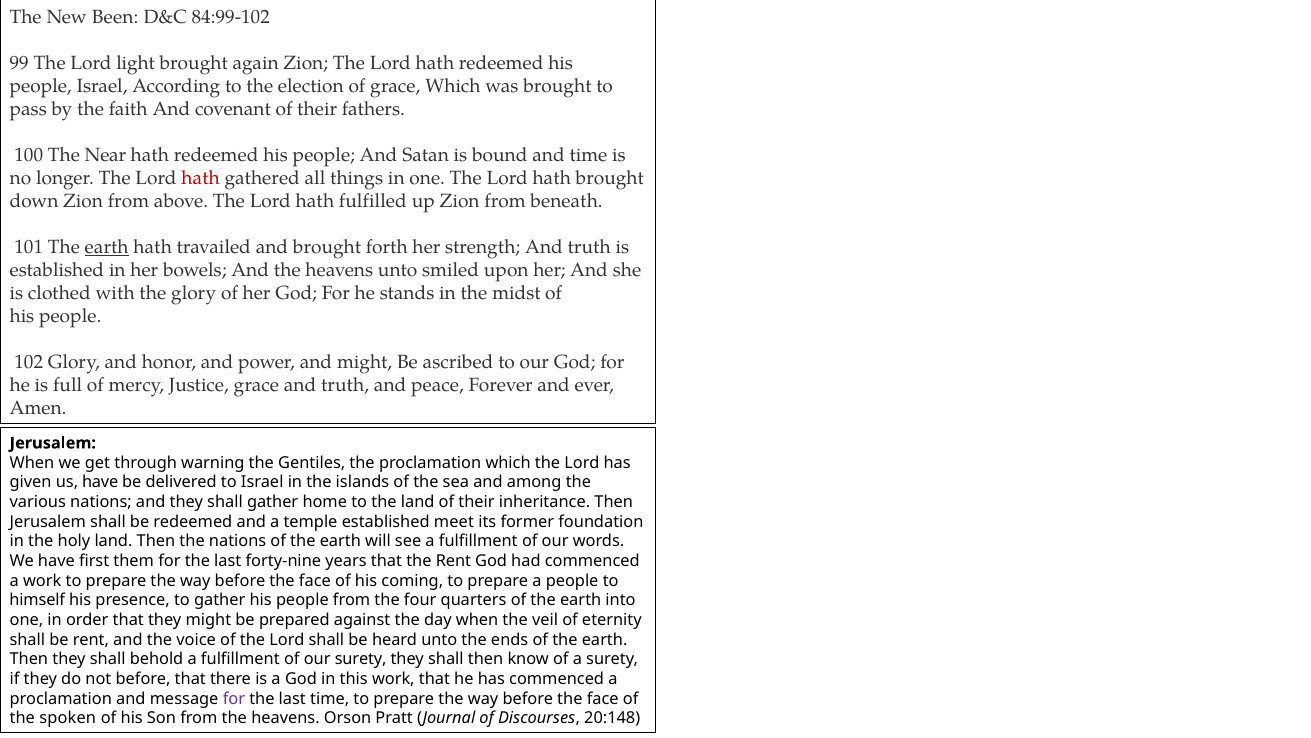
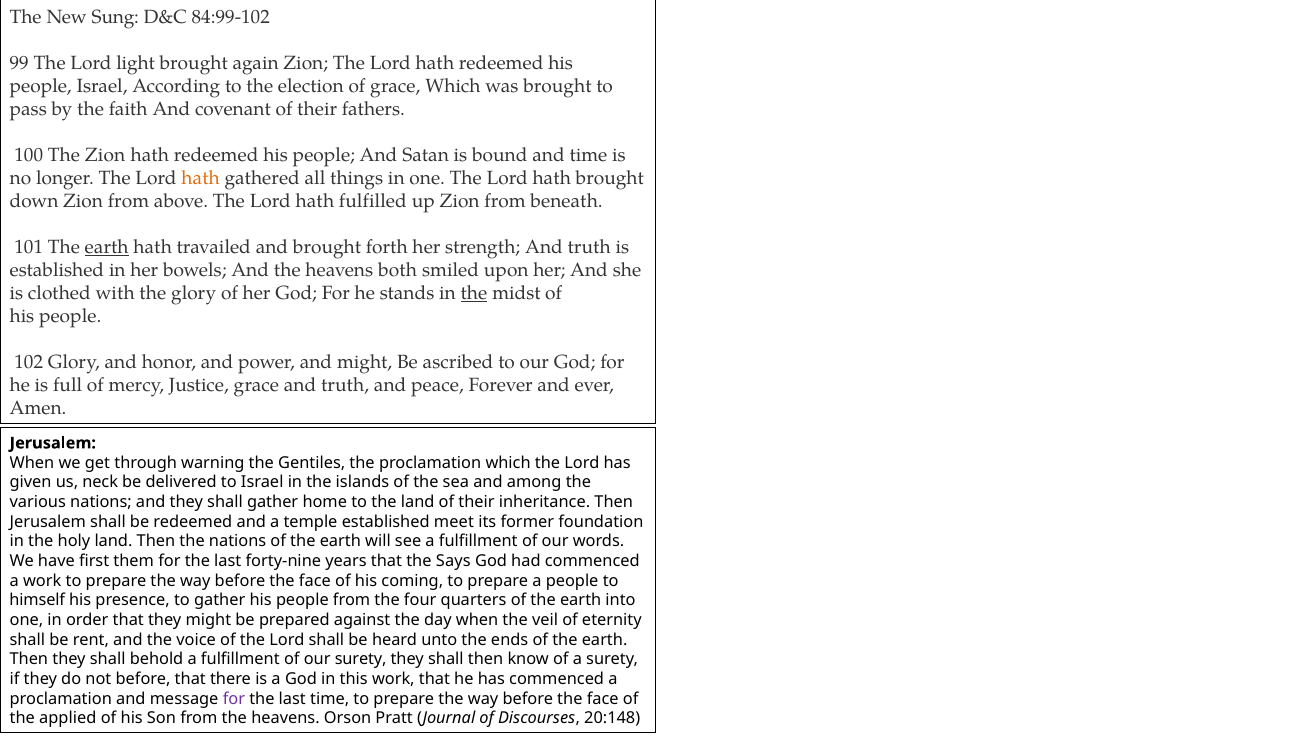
Been: Been -> Sung (115, 18)
The Near: Near -> Zion (105, 155)
hath colour: red -> orange (201, 178)
heavens unto: unto -> both (398, 270)
the underline: none -> present (474, 293)
us have: have -> neck (100, 482)
the Rent: Rent -> Says (453, 561)
spoken: spoken -> applied (68, 718)
